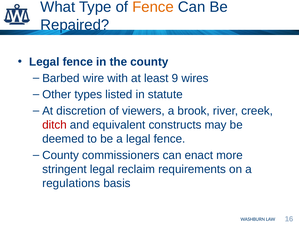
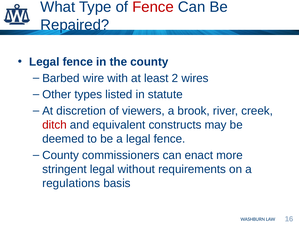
Fence colour: orange -> red (153, 7)
9: 9 -> 2 (175, 78)
reclaim: reclaim -> without (136, 169)
